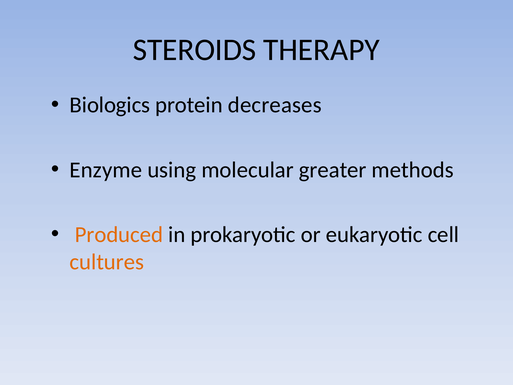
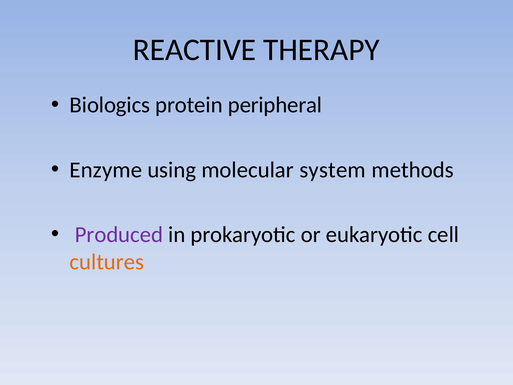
STEROIDS: STEROIDS -> REACTIVE (195, 50)
decreases: decreases -> peripheral (275, 105)
greater: greater -> system (333, 170)
Produced colour: orange -> purple (119, 234)
